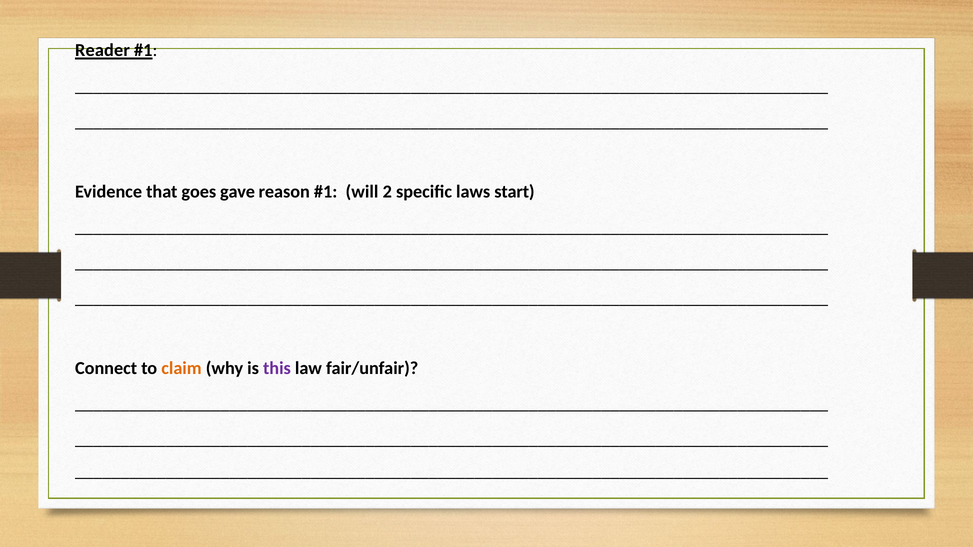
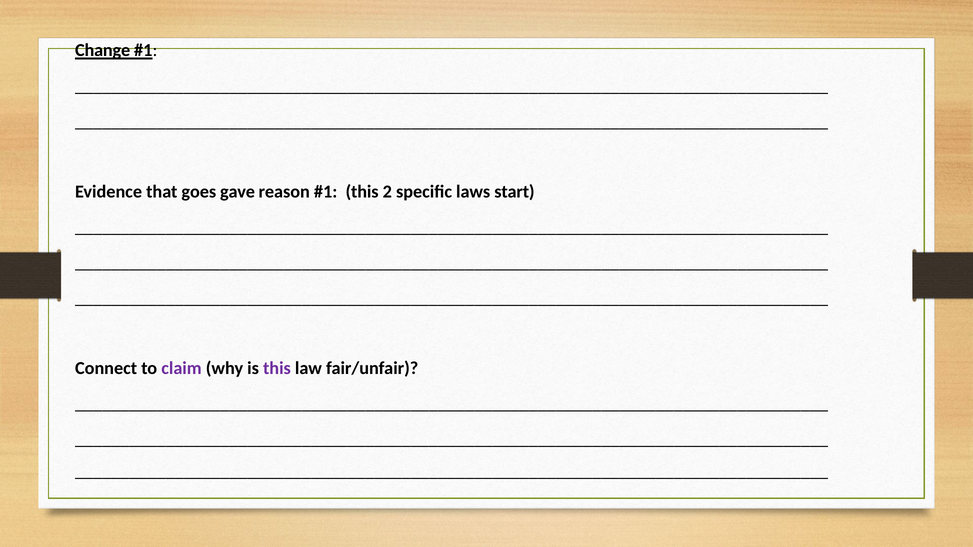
Reader: Reader -> Change (103, 50)
will: will -> this (362, 192)
claim colour: orange -> purple (181, 368)
